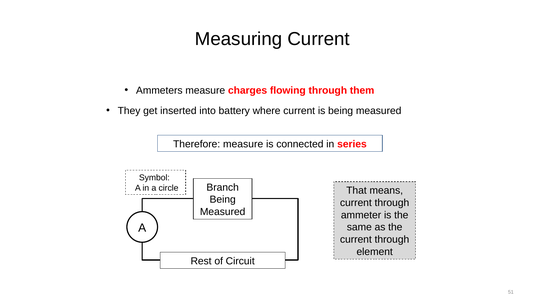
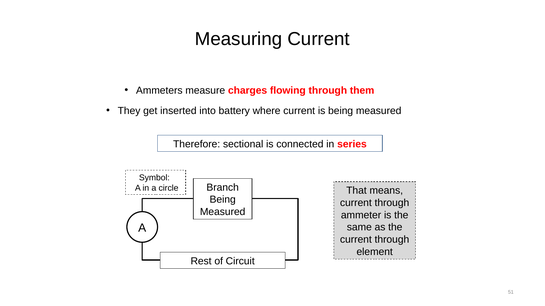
Therefore measure: measure -> sectional (243, 144)
